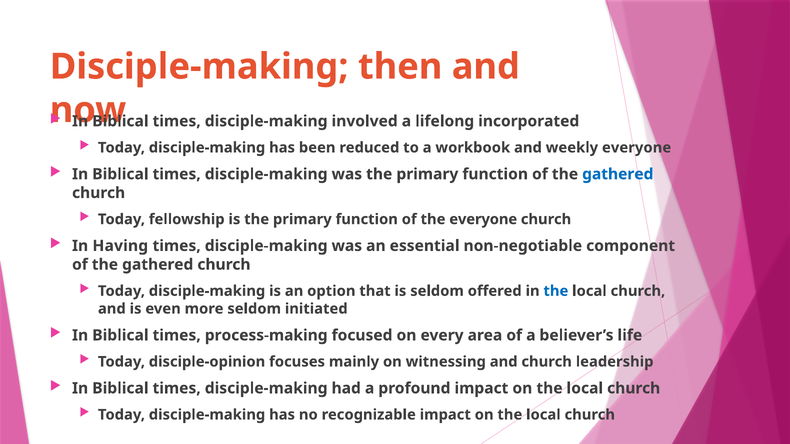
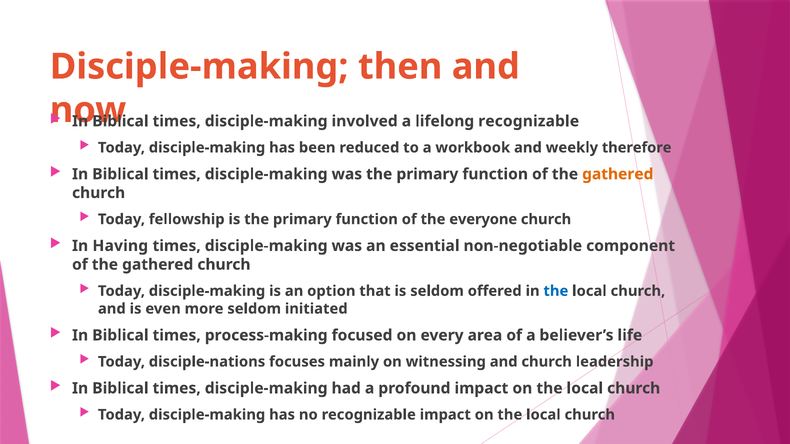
lifelong incorporated: incorporated -> recognizable (529, 121)
weekly everyone: everyone -> therefore (637, 148)
gathered colour: blue -> orange (618, 174)
disciple-opinion: disciple-opinion -> disciple-nations (207, 362)
